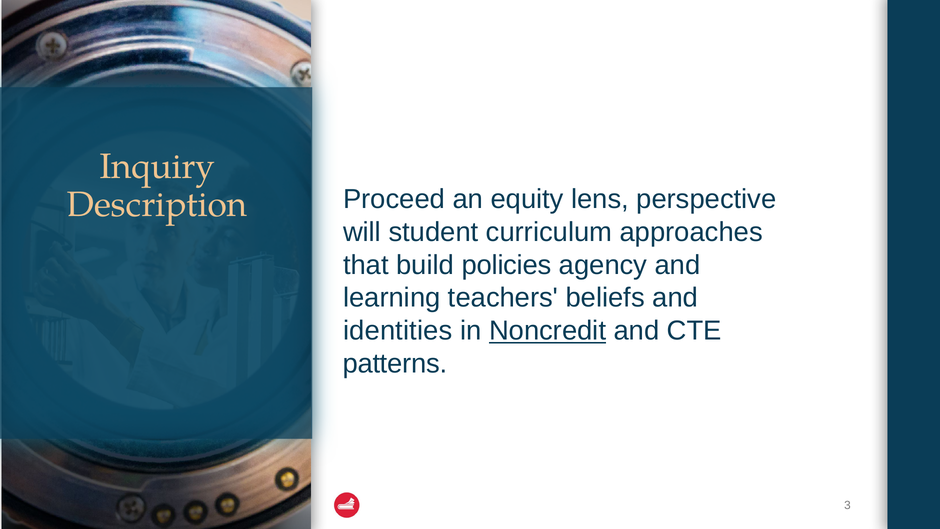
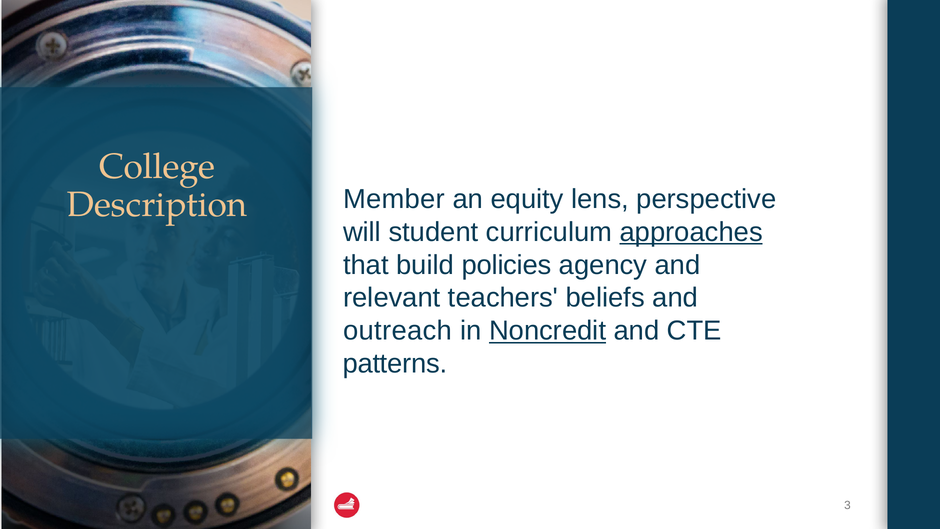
Inquiry: Inquiry -> College (157, 166)
Proceed: Proceed -> Member (394, 199)
approaches underline: none -> present (691, 232)
learning: learning -> relevant (392, 298)
identities: identities -> outreach (398, 331)
